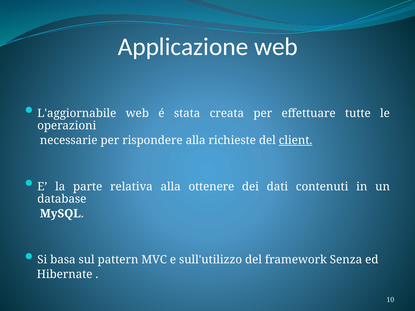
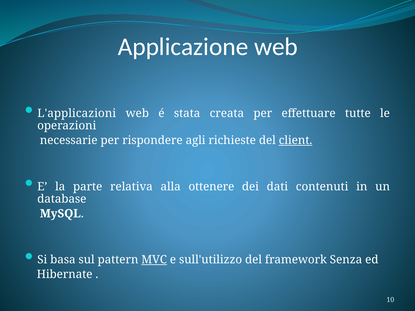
L'aggiornabile: L'aggiornabile -> L'applicazioni (77, 114)
rispondere alla: alla -> agli (196, 140)
MVC underline: none -> present (154, 260)
